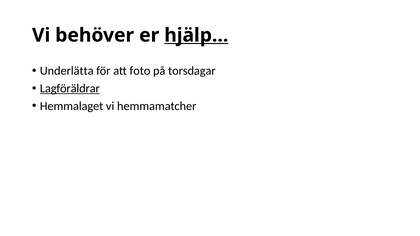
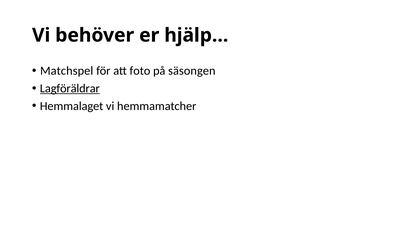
hjälp… underline: present -> none (196, 35)
Underlätta: Underlätta -> Matchspel (67, 71)
torsdagar: torsdagar -> säsongen (192, 71)
